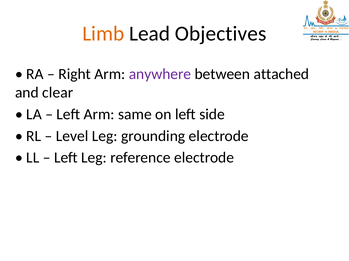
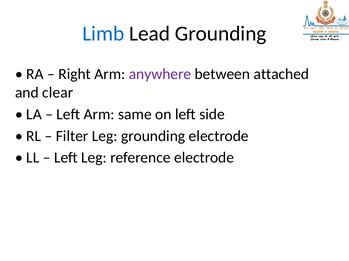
Limb colour: orange -> blue (103, 34)
Lead Objectives: Objectives -> Grounding (221, 34)
Level: Level -> Filter (72, 136)
